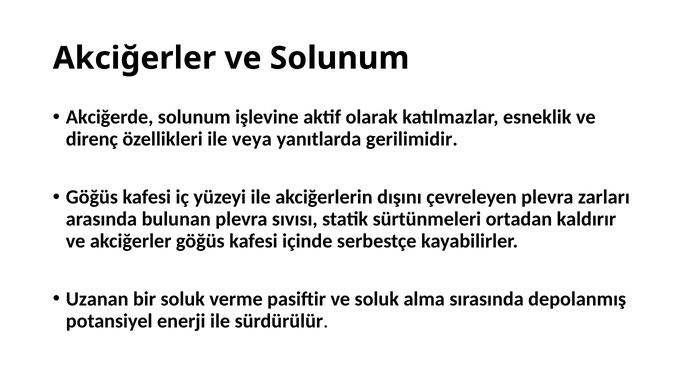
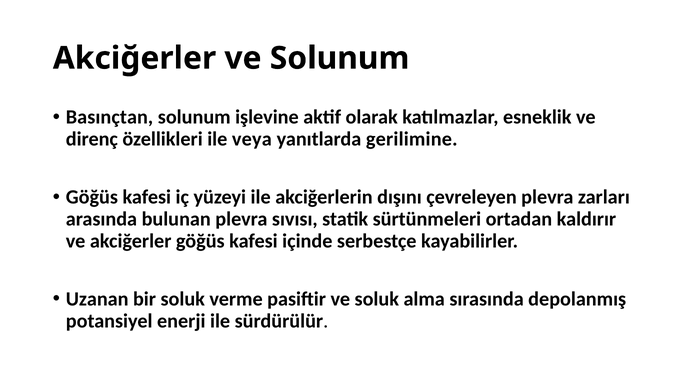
Akciğerde: Akciğerde -> Basınçtan (110, 117)
gerilimidir: gerilimidir -> gerilimine (412, 139)
